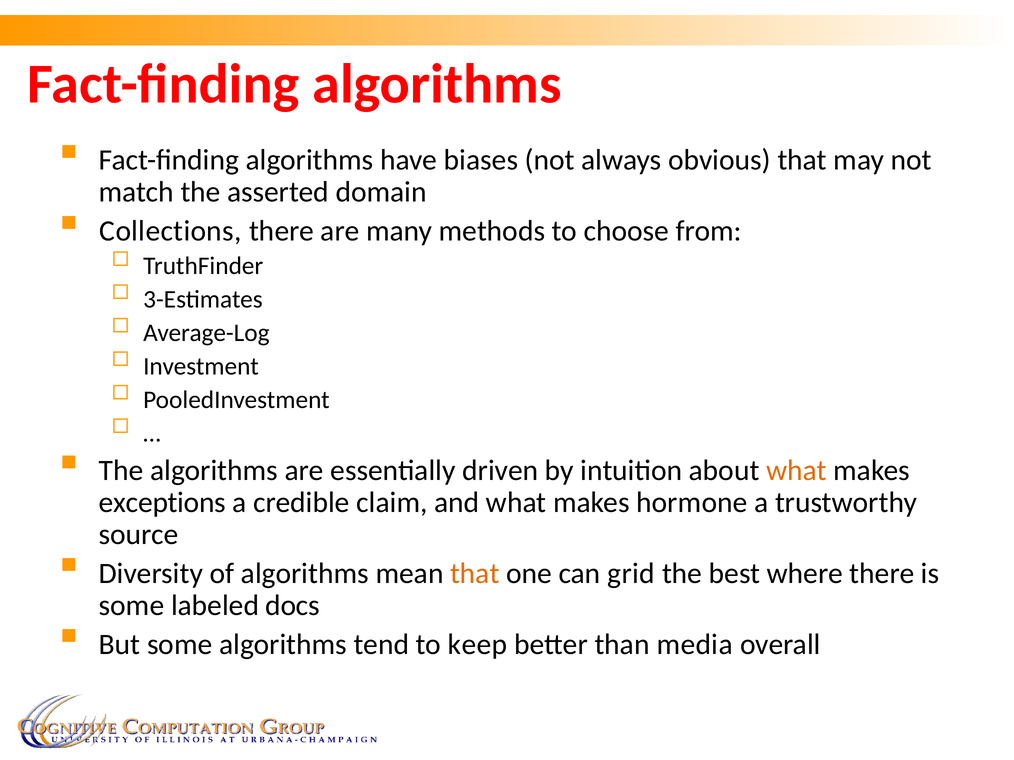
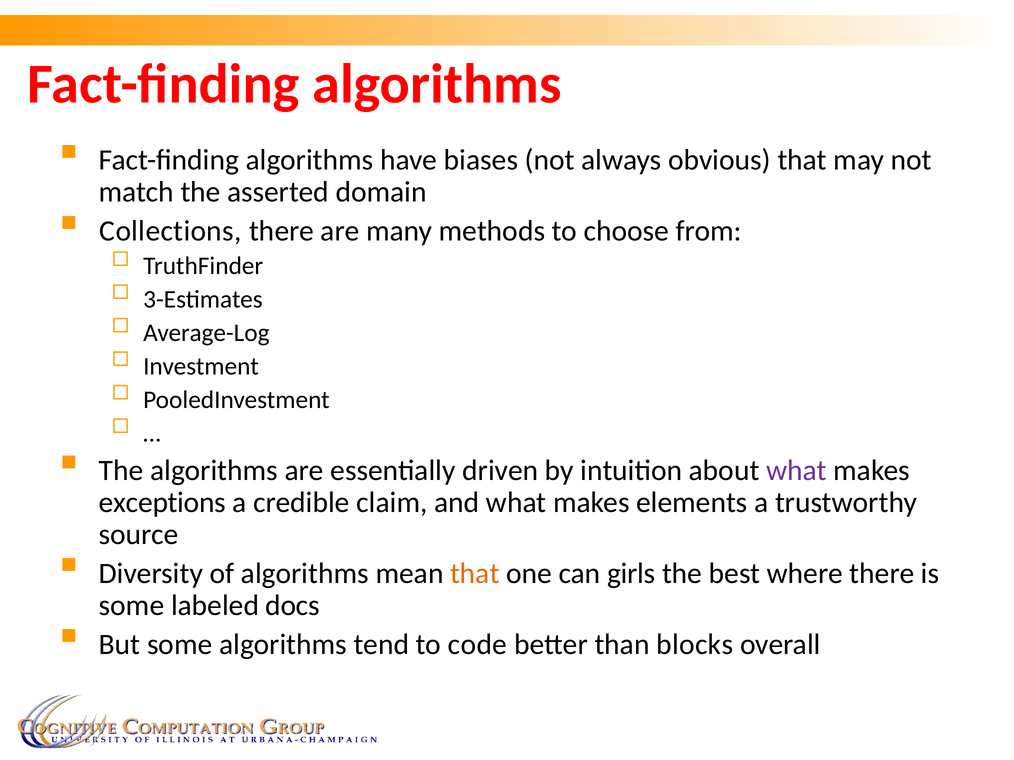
what colour: orange -> purple (796, 471)
hormone: hormone -> elements (692, 503)
grid: grid -> girls (631, 574)
keep: keep -> code (478, 645)
media: media -> blocks (695, 645)
